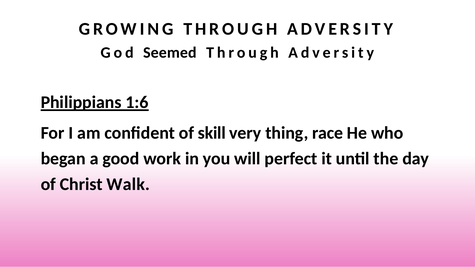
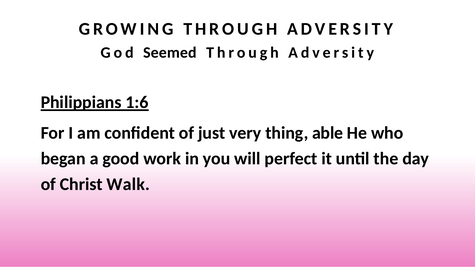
skill: skill -> just (212, 133)
race: race -> able (328, 133)
